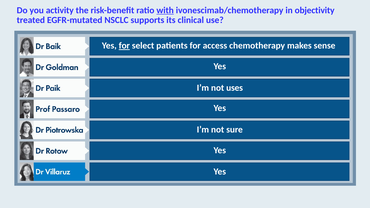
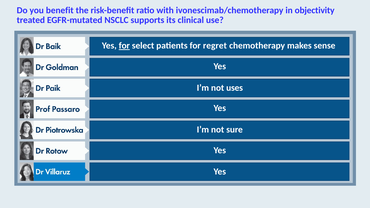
activity: activity -> benefit (60, 10)
with underline: present -> none (165, 10)
access: access -> regret (215, 46)
